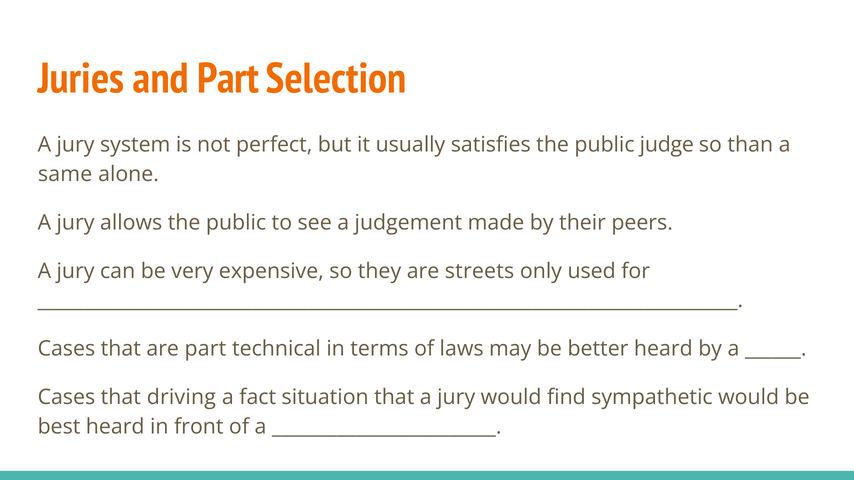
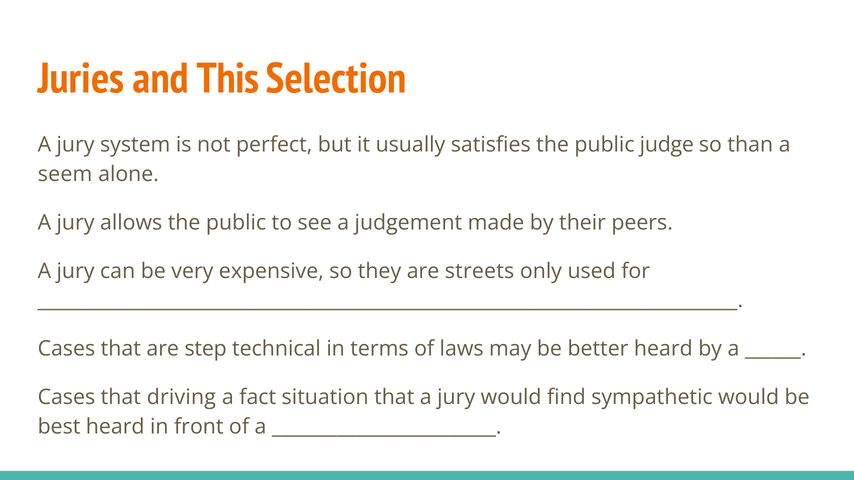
and Part: Part -> This (228, 79)
same: same -> seem (65, 174)
are part: part -> step (206, 349)
